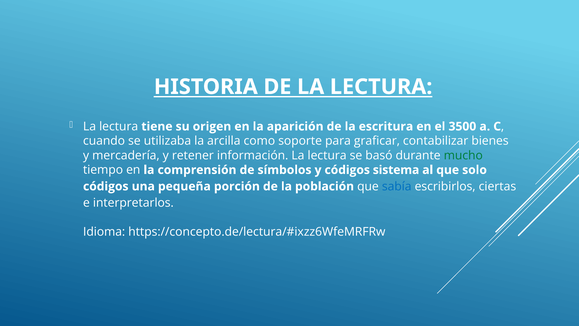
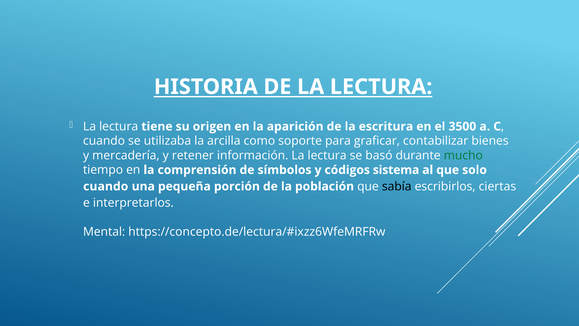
códigos: códigos -> cuando (106, 186)
sabía colour: blue -> black (397, 186)
Idioma: Idioma -> Mental (104, 232)
